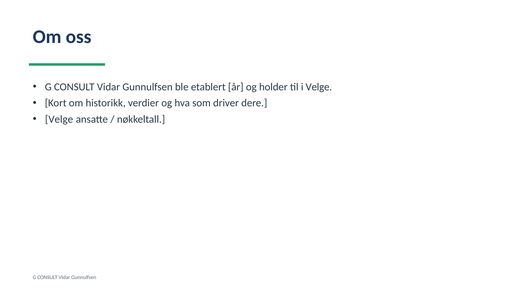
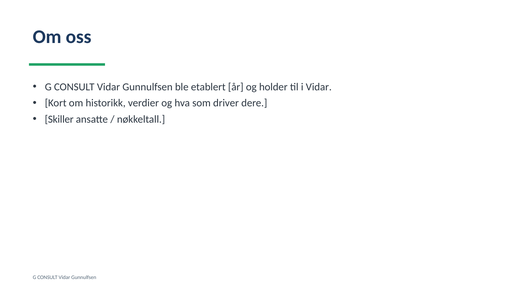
i Velge: Velge -> Vidar (319, 87)
Velge: Velge -> Skiller (59, 119)
